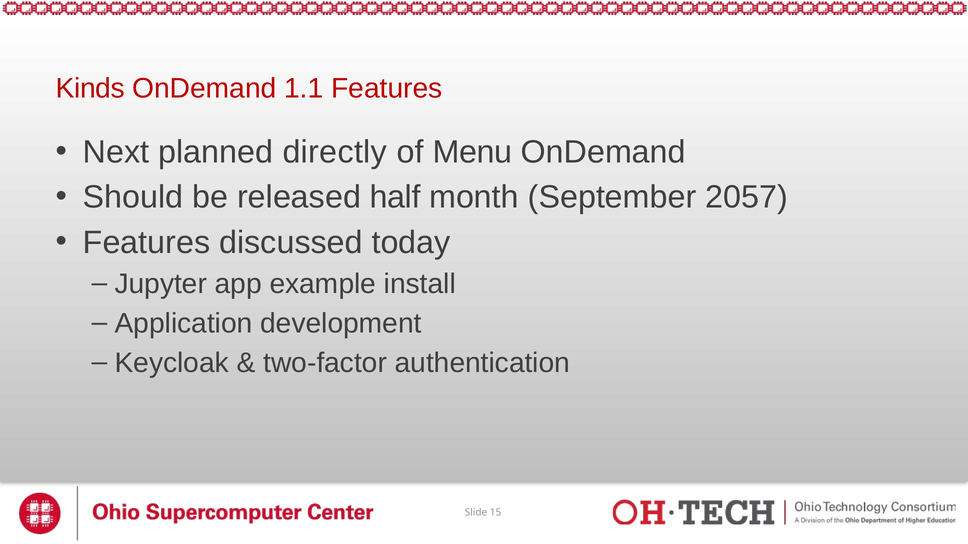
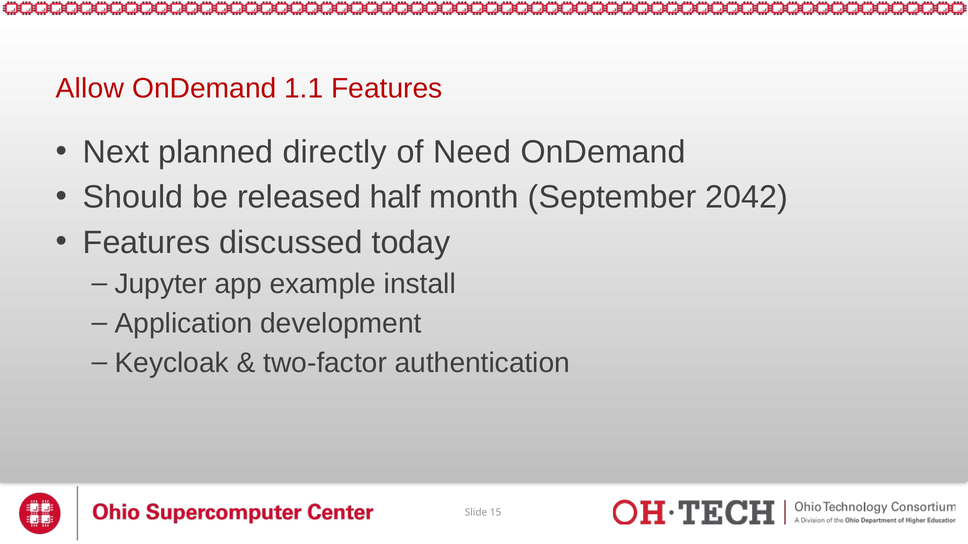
Kinds: Kinds -> Allow (90, 88)
Menu: Menu -> Need (472, 152)
2057: 2057 -> 2042 (747, 197)
